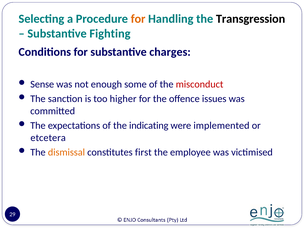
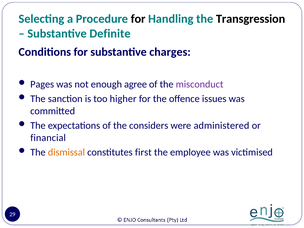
for colour: orange -> black (138, 19)
Fighting: Fighting -> Definite (110, 34)
Sense: Sense -> Pages (42, 84)
some: some -> agree (136, 84)
misconduct colour: red -> purple (200, 84)
indicating: indicating -> considers (149, 126)
implemented: implemented -> administered (221, 126)
etcetera: etcetera -> financial (48, 138)
